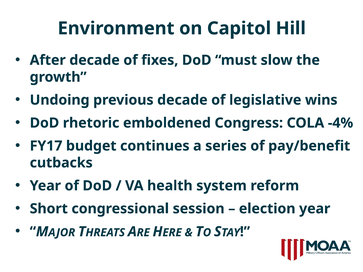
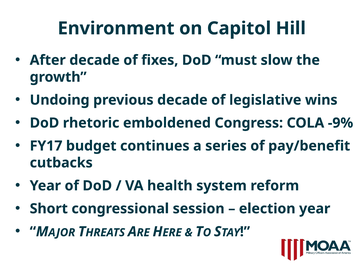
-4%: -4% -> -9% (341, 123)
